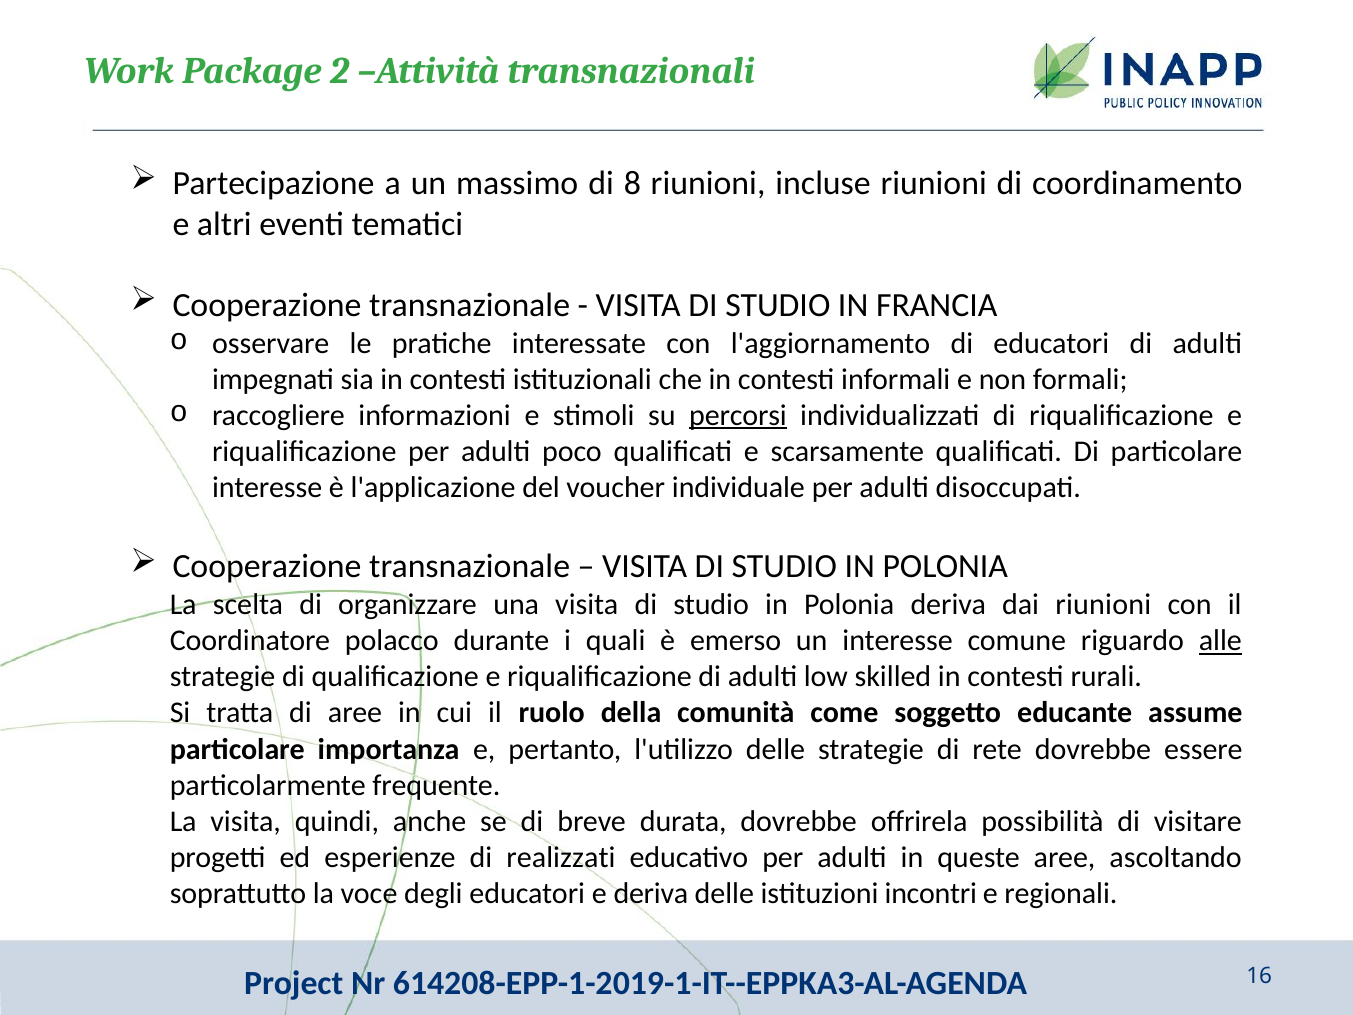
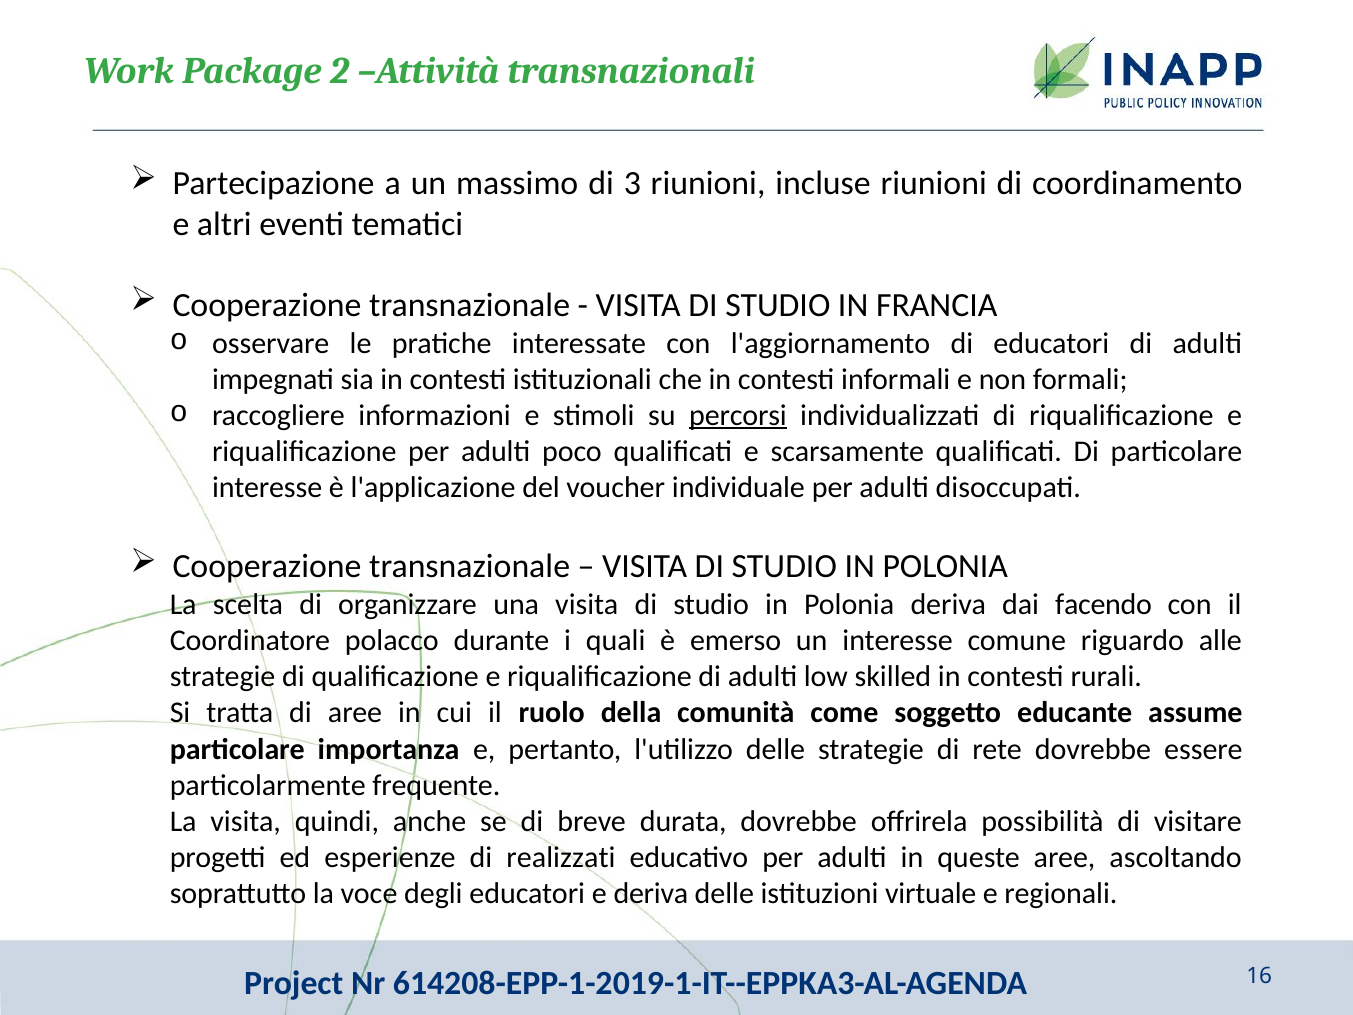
8: 8 -> 3 (632, 183)
dai riunioni: riunioni -> facendo (1104, 605)
alle underline: present -> none (1220, 641)
incontri: incontri -> virtuale (931, 893)
